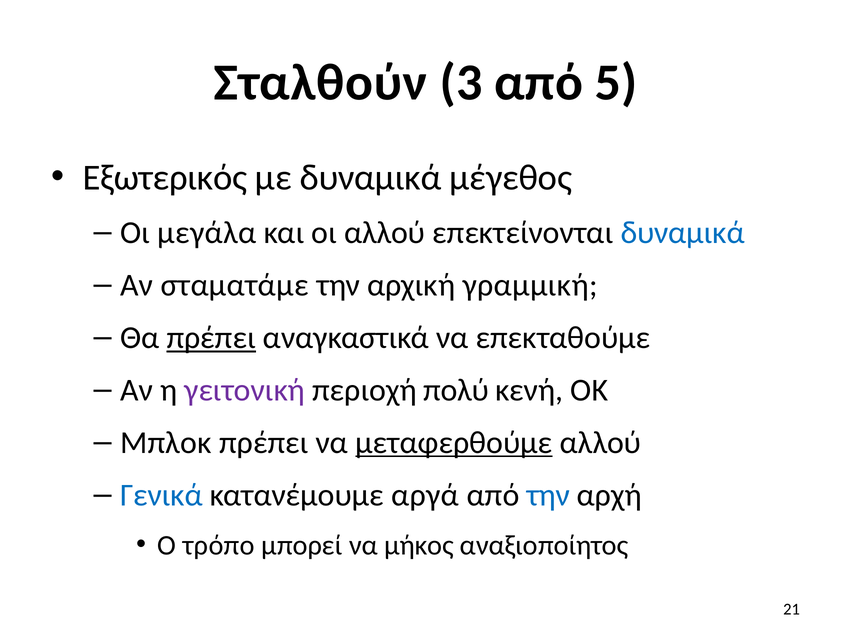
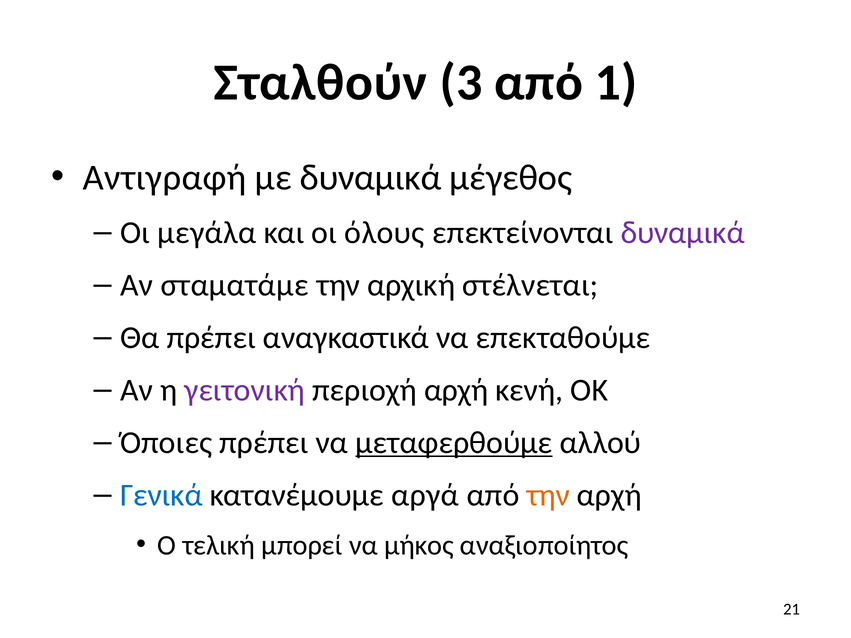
5: 5 -> 1 (616, 82)
Εξωτερικός: Εξωτερικός -> Αντιγραφή (165, 178)
οι αλλού: αλλού -> όλους (384, 233)
δυναμικά colour: blue -> purple (683, 233)
γραμμική: γραμμική -> στέλνεται (530, 285)
πρέπει underline: present -> none (211, 338)
περιοχή πολύ: πολύ -> αρχή (456, 390)
Μπλοκ: Μπλοκ -> Όποιες (166, 443)
την colour: blue -> orange (548, 495)
τρόπο: τρόπο -> τελική (219, 545)
